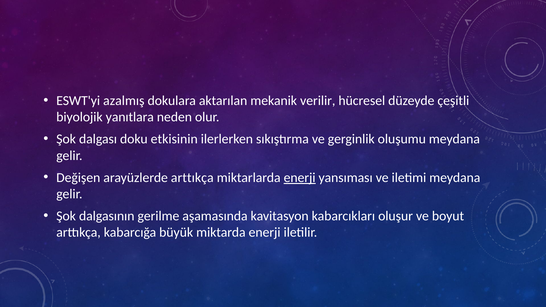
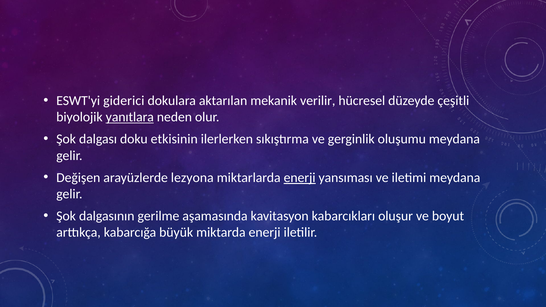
azalmış: azalmış -> giderici (124, 101)
yanıtlara underline: none -> present (130, 117)
arayüzlerde arttıkça: arttıkça -> lezyona (192, 178)
